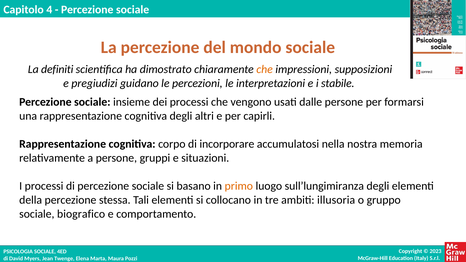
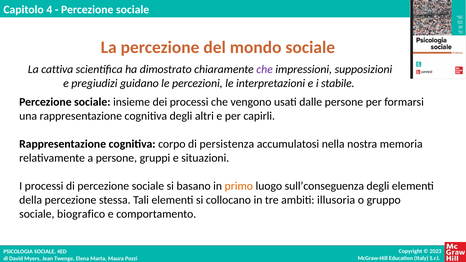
definiti: definiti -> cattiva (57, 69)
che colour: orange -> purple (265, 69)
incorporare: incorporare -> persistenza (227, 144)
sull’lungimiranza: sull’lungimiranza -> sull’conseguenza (324, 186)
